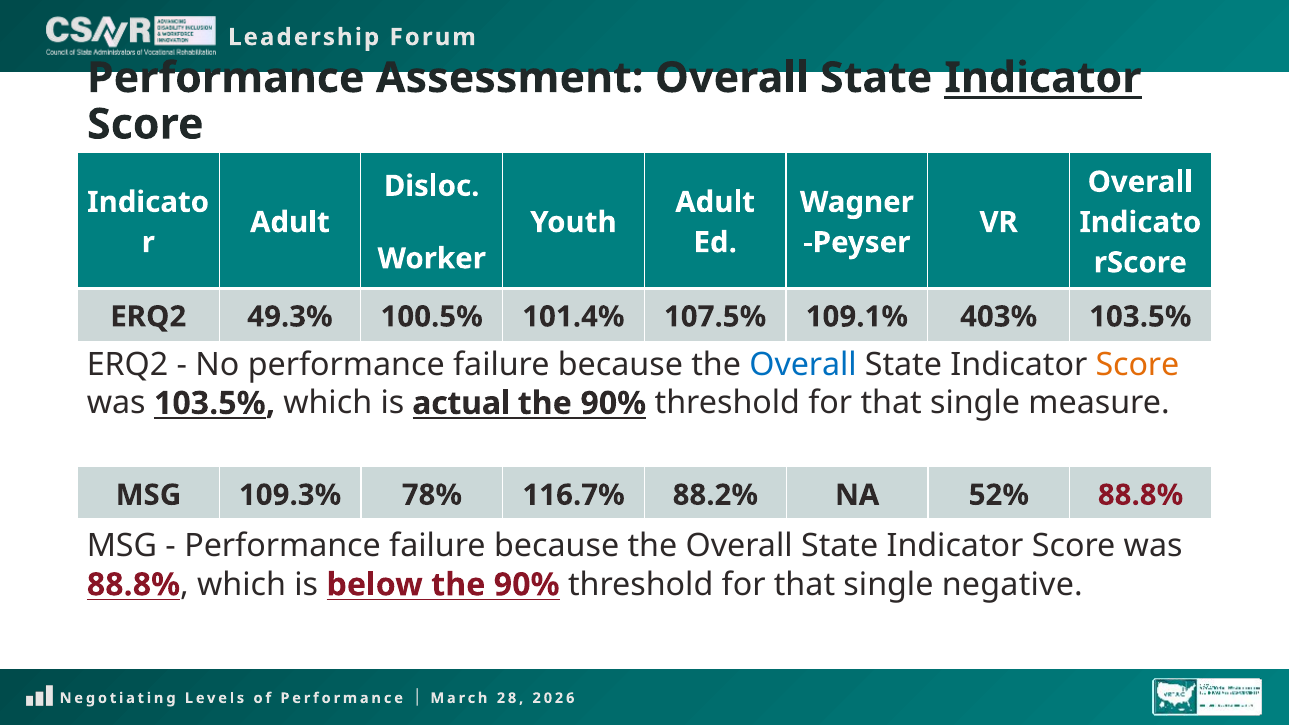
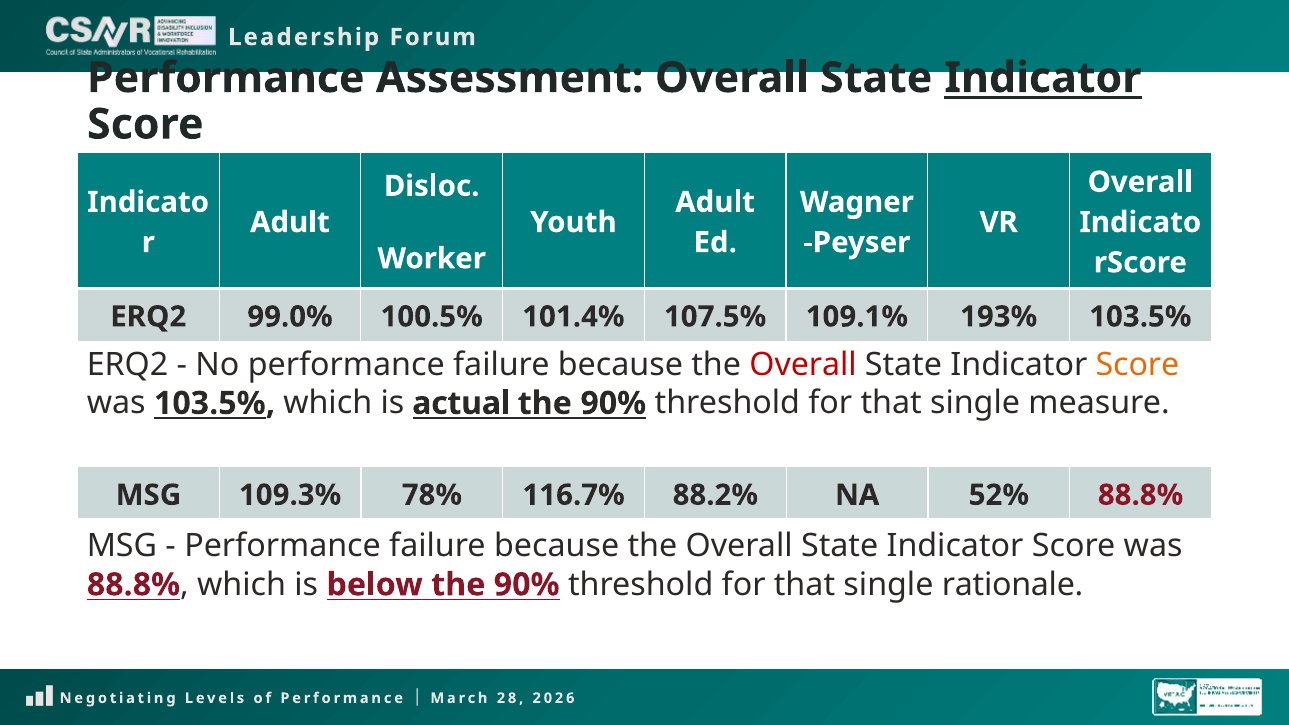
49.3%: 49.3% -> 99.0% (290, 317)
403%: 403% -> 193% (999, 317)
Overall colour: blue -> red (803, 365)
negative: negative -> rationale (1013, 585)
